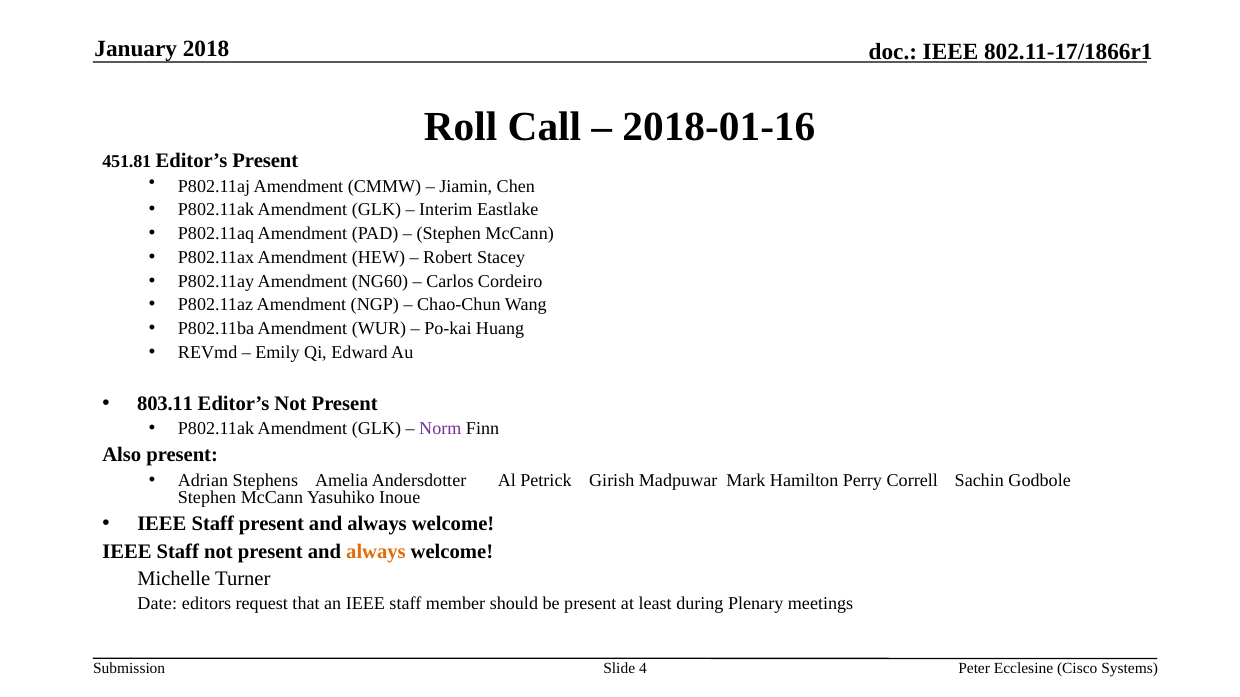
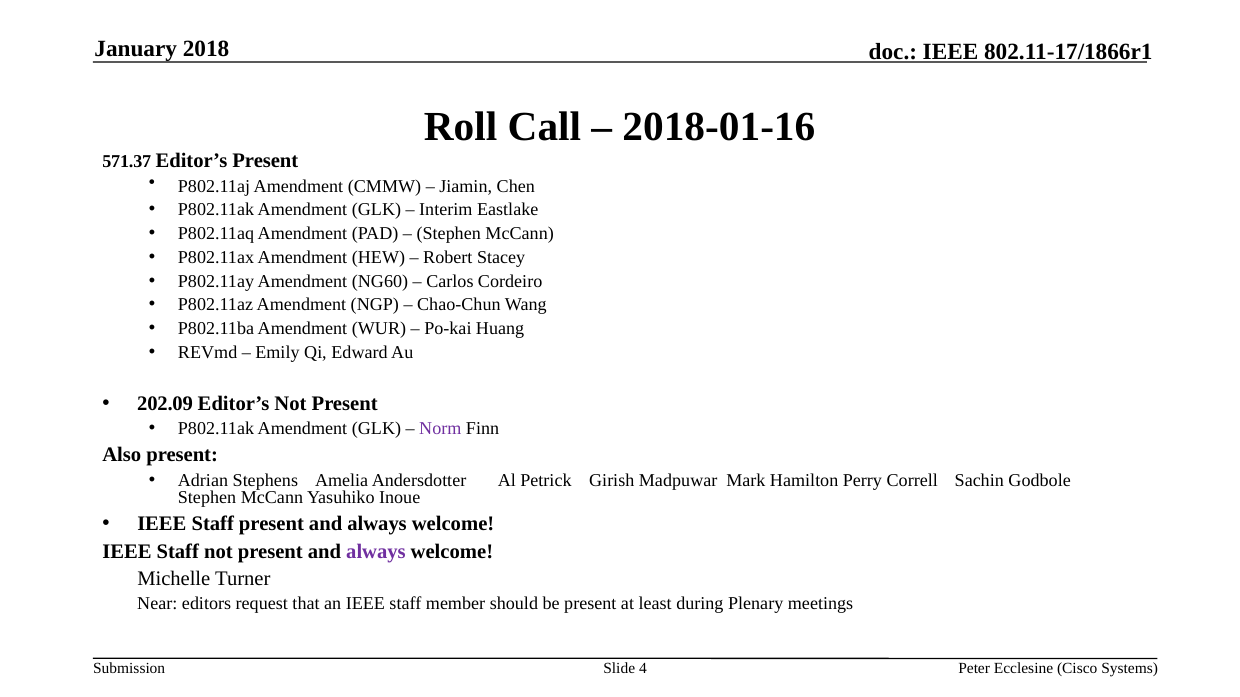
451.81: 451.81 -> 571.37 (127, 162)
803.11: 803.11 -> 202.09 (165, 404)
always colour: orange -> purple (376, 552)
Date: Date -> Near (157, 604)
